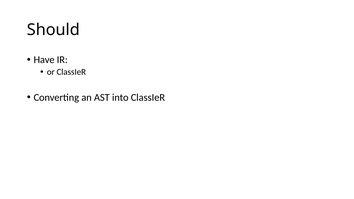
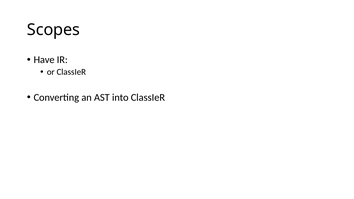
Should: Should -> Scopes (53, 30)
